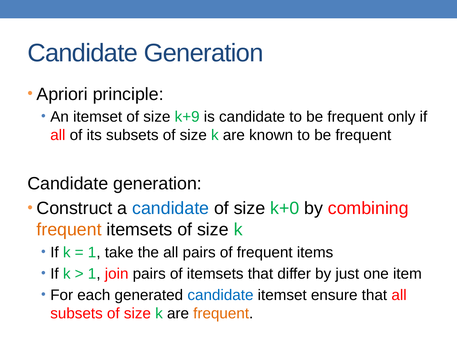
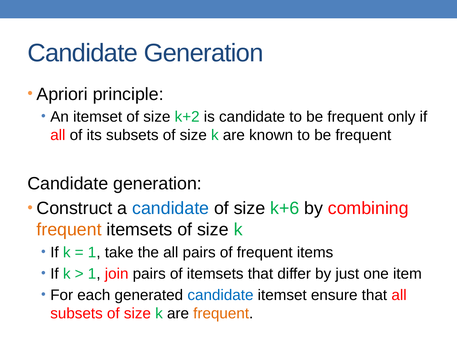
k+9: k+9 -> k+2 (187, 117)
k+0: k+0 -> k+6 (285, 208)
